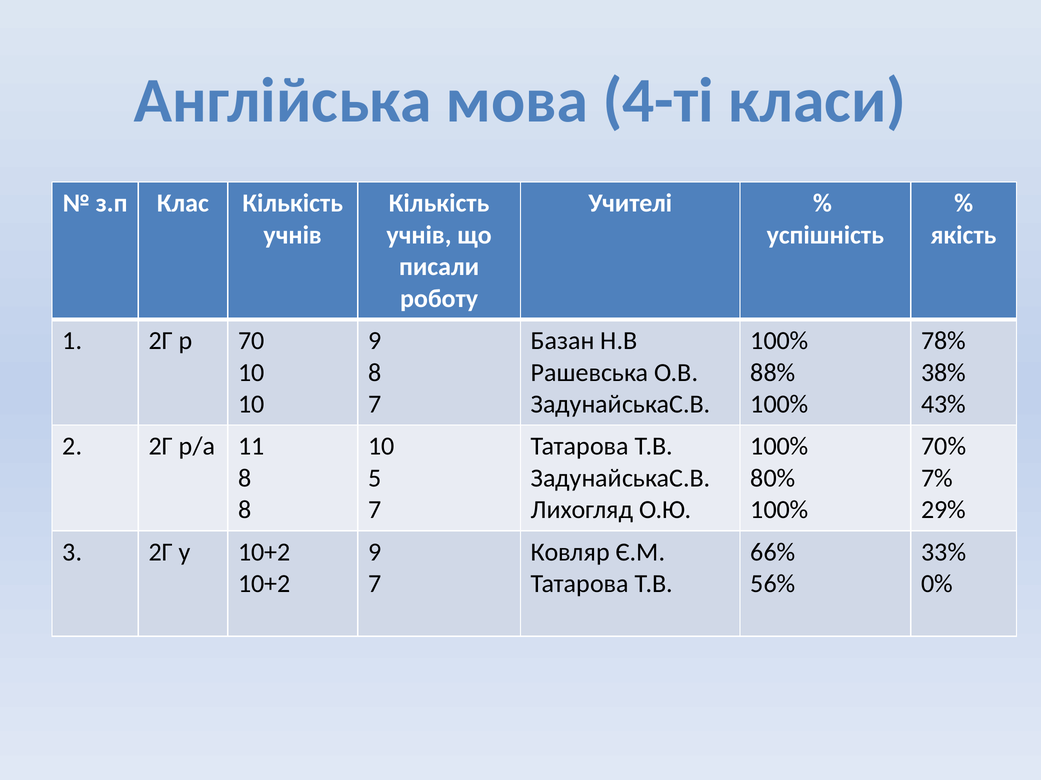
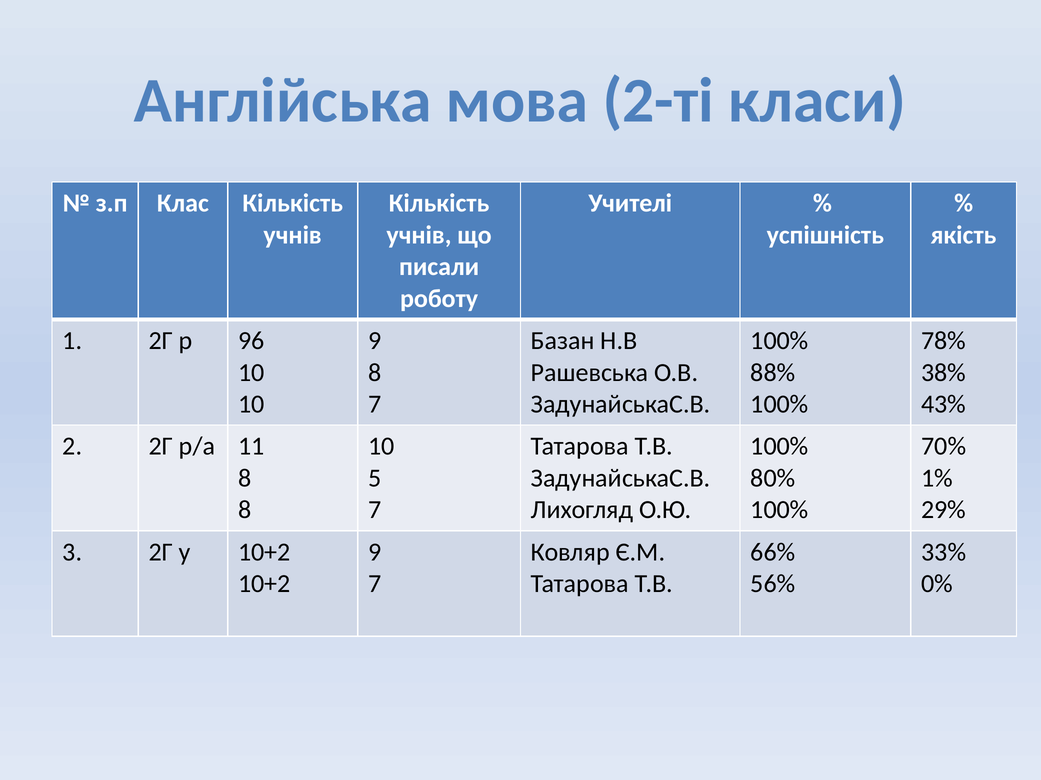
4-ті: 4-ті -> 2-ті (658, 101)
70: 70 -> 96 (251, 341)
7%: 7% -> 1% (937, 479)
